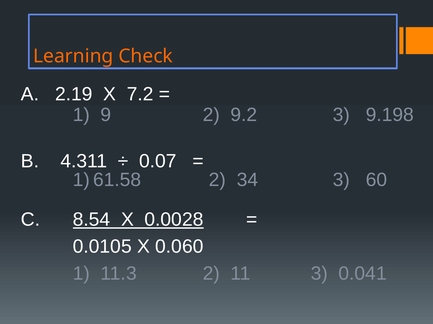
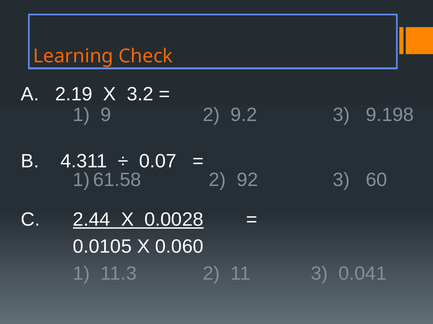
7.2: 7.2 -> 3.2 (140, 94)
34: 34 -> 92 (247, 180)
8.54: 8.54 -> 2.44 (92, 220)
